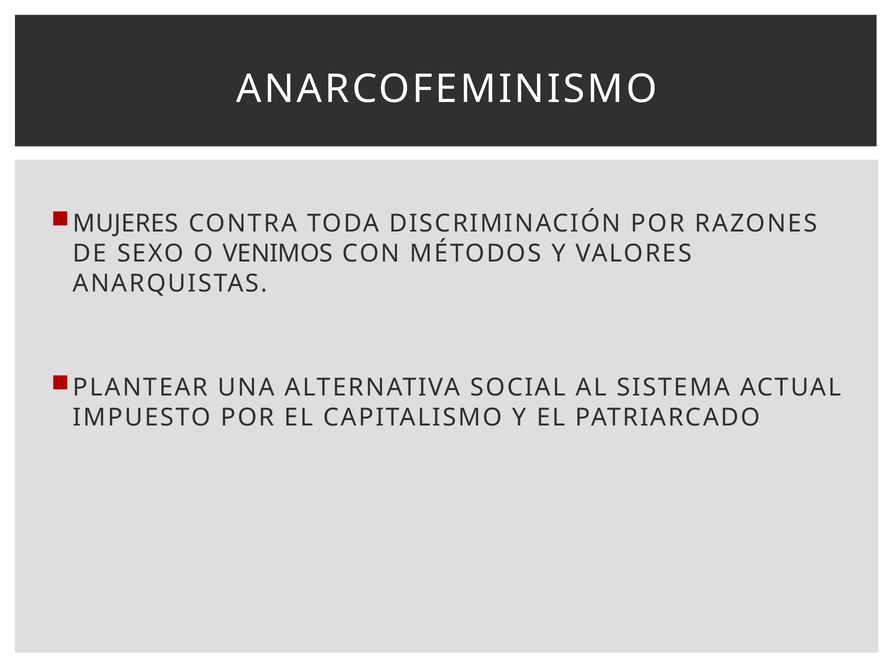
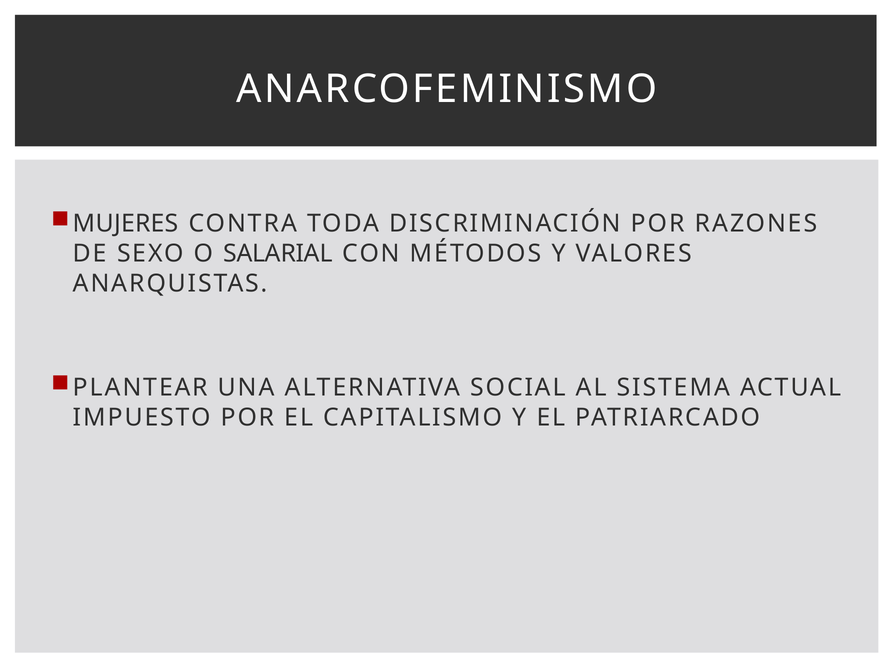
VENIMOS: VENIMOS -> SALARIAL (278, 254)
